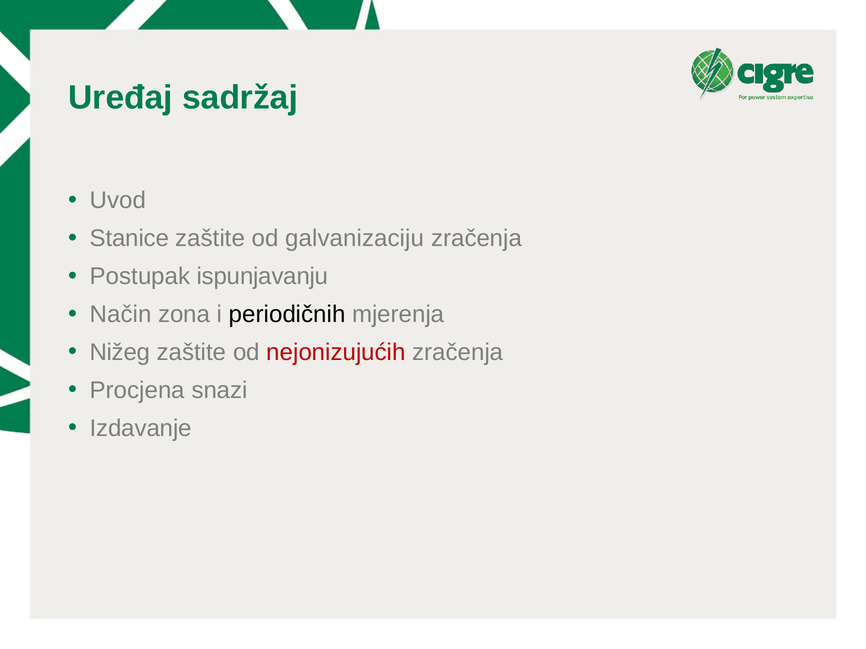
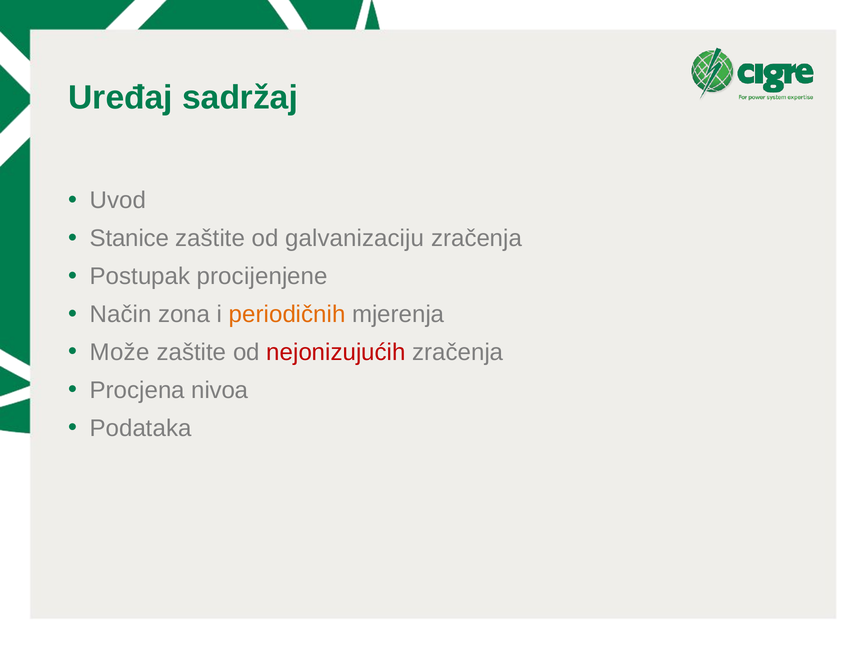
ispunjavanju: ispunjavanju -> procijenjene (262, 276)
periodičnih colour: black -> orange (287, 314)
Nižeg: Nižeg -> Može (120, 352)
snazi: snazi -> nivoa (220, 390)
Izdavanje: Izdavanje -> Podataka (141, 428)
